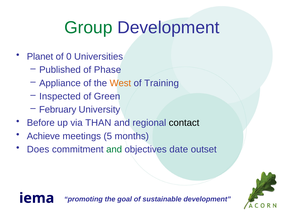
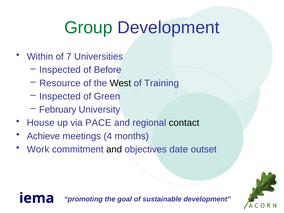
Planet: Planet -> Within (40, 57)
0: 0 -> 7 (69, 57)
Published: Published -> Inspected (60, 70)
Phase: Phase -> Before (108, 70)
Appliance: Appliance -> Resource (60, 83)
West colour: orange -> black (120, 83)
Before: Before -> House (41, 123)
THAN: THAN -> PACE (98, 123)
5: 5 -> 4 (108, 136)
Does: Does -> Work (38, 149)
and colour: green -> black (114, 149)
